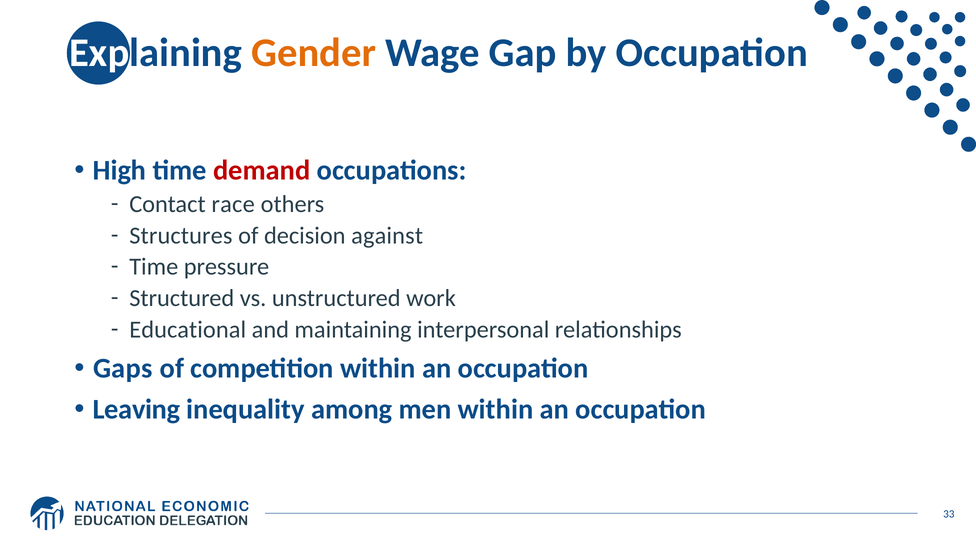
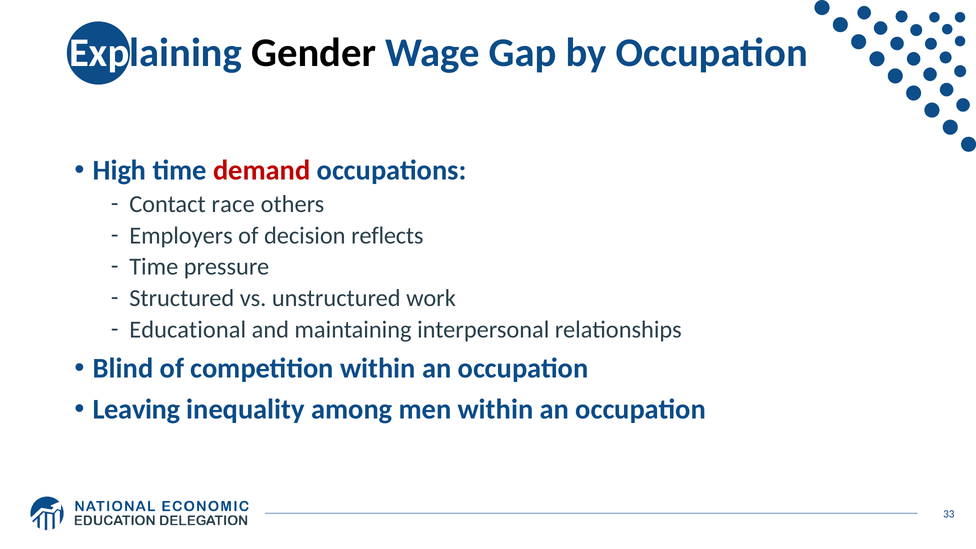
Gender colour: orange -> black (314, 53)
Structures: Structures -> Employers (181, 236)
against: against -> reflects (387, 236)
Gaps: Gaps -> Blind (123, 368)
